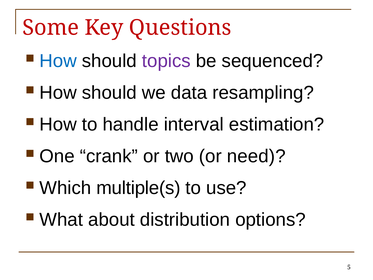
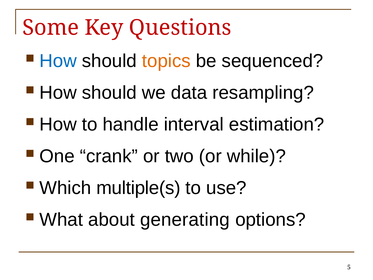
topics colour: purple -> orange (166, 61)
need: need -> while (256, 156)
distribution: distribution -> generating (185, 220)
